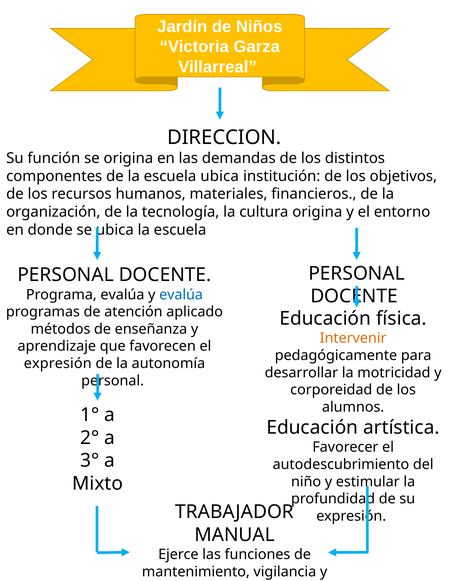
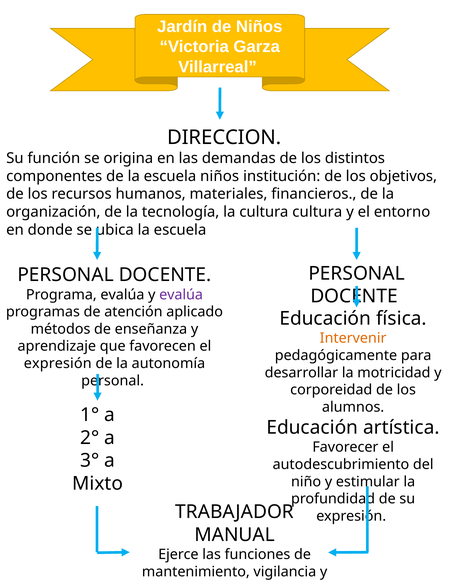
escuela ubica: ubica -> niños (220, 176)
cultura origina: origina -> cultura (317, 212)
evalúa colour: blue -> purple (181, 295)
